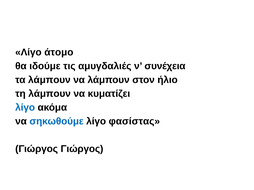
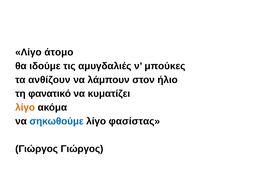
συνέχεια: συνέχεια -> μπούκες (165, 66)
τα λάμπουν: λάμπουν -> ανθίζουν (49, 80)
τη λάμπουν: λάμπουν -> φανατικό (50, 94)
λίγο colour: blue -> orange (25, 108)
